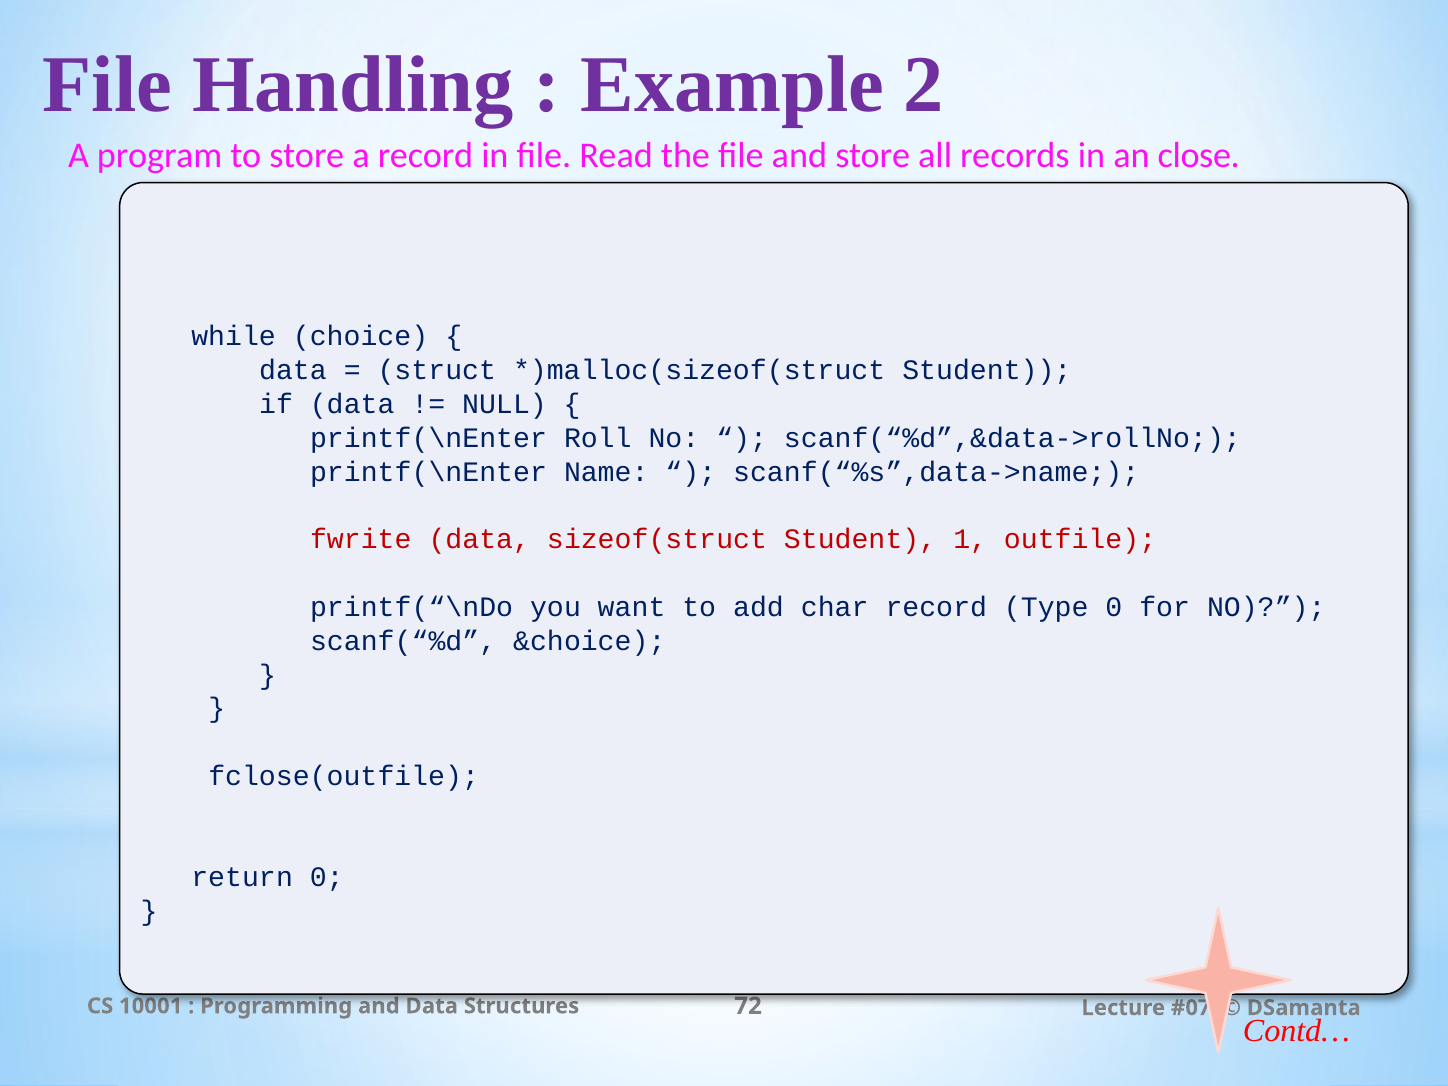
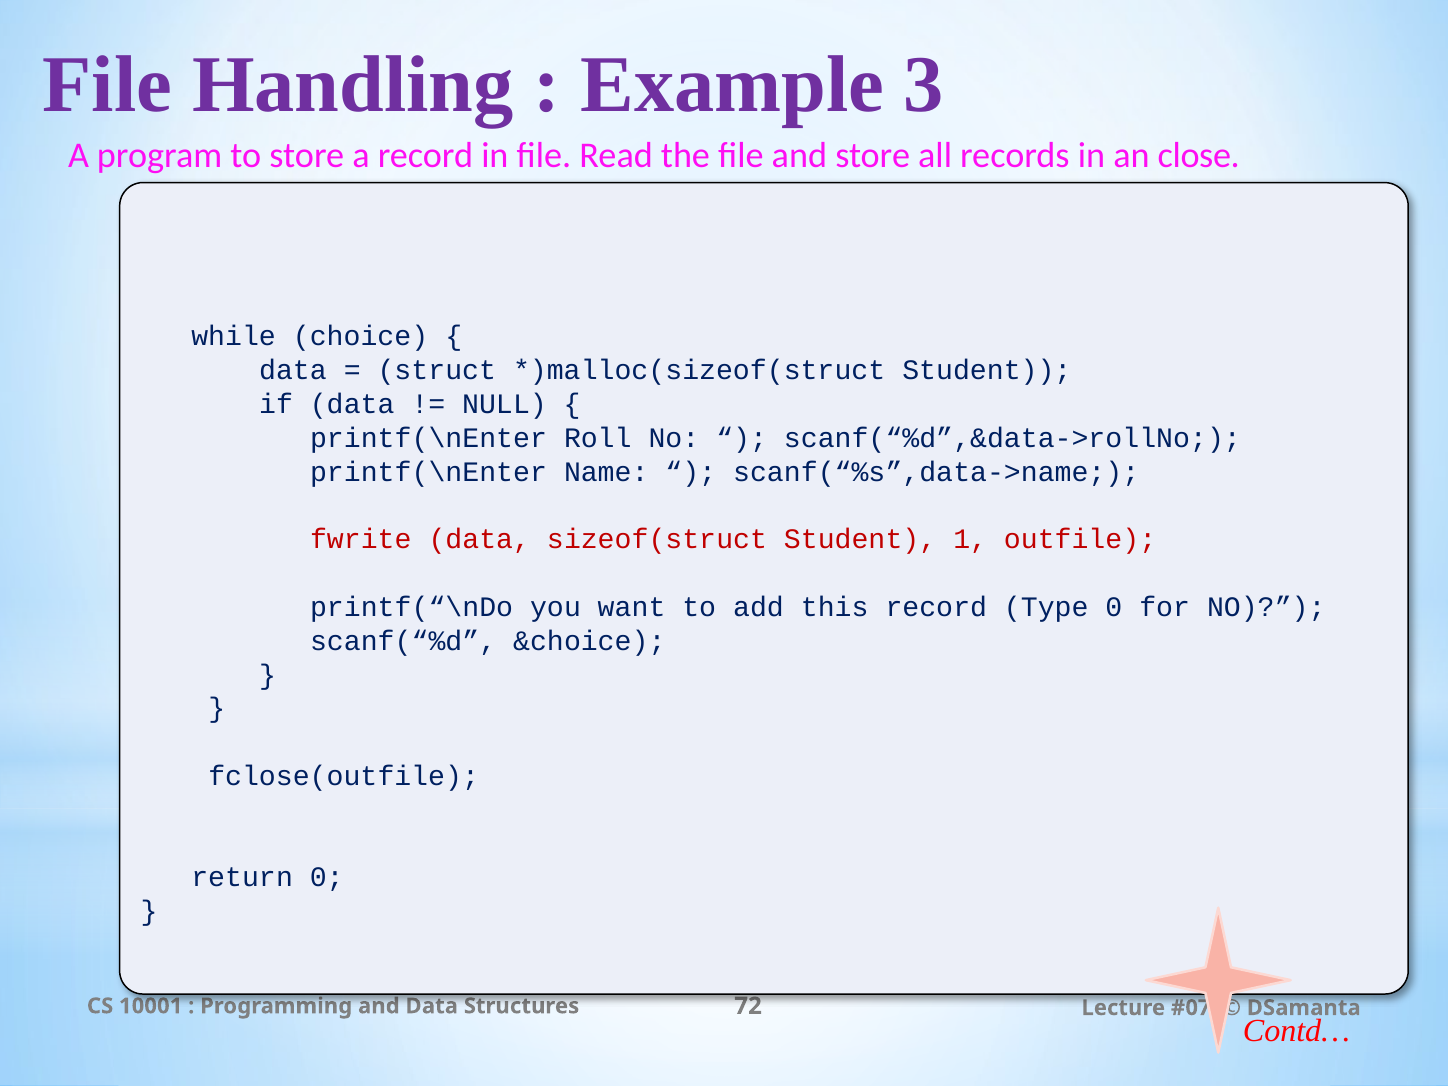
2: 2 -> 3 (924, 85)
char: char -> this (835, 607)
